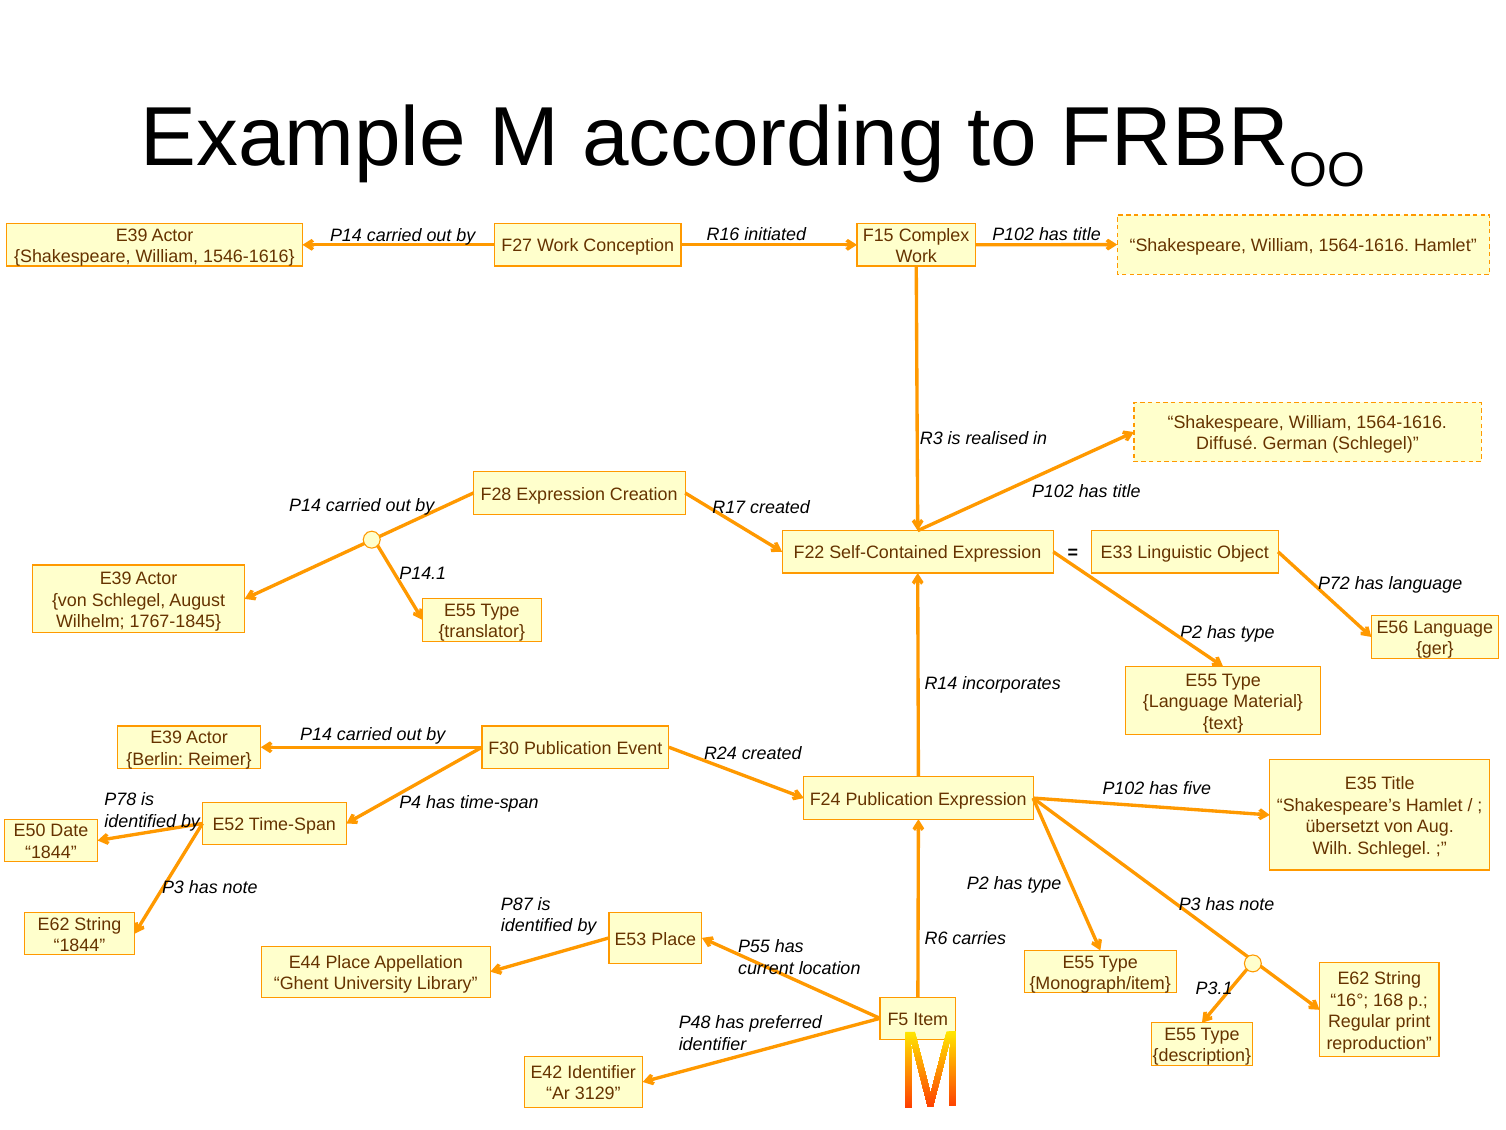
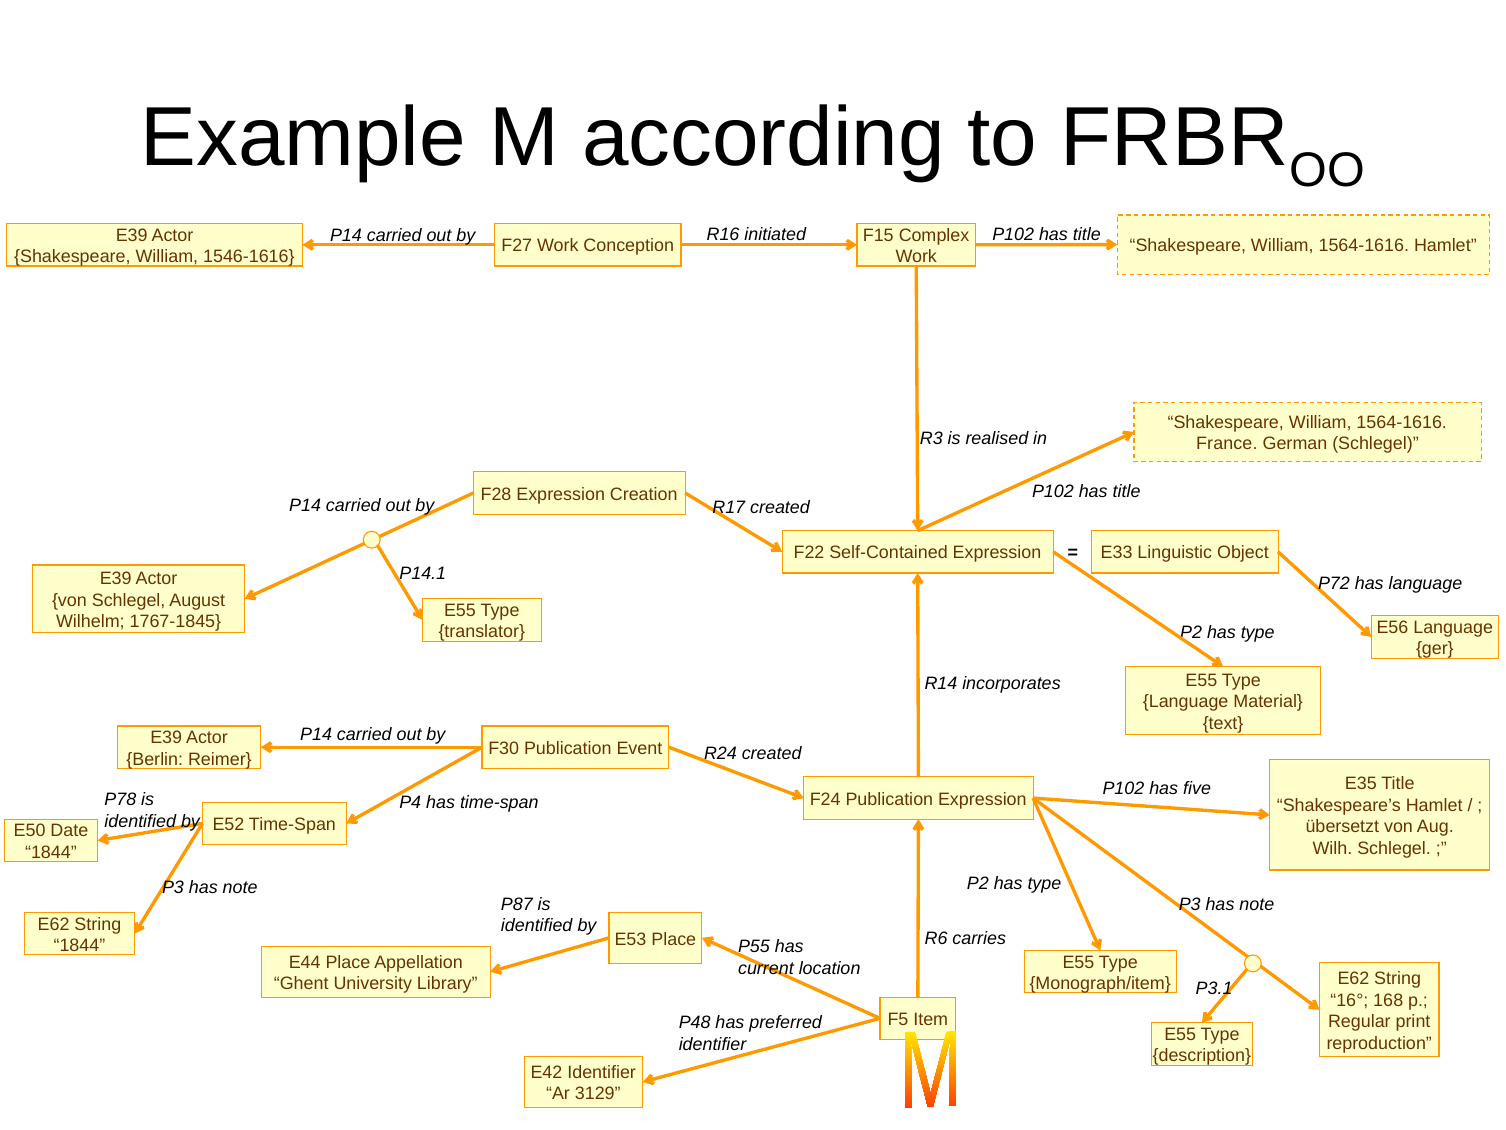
Diffusé: Diffusé -> France (1227, 444)
